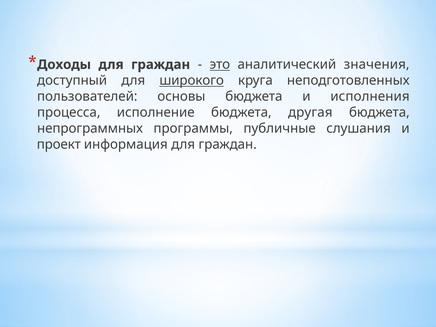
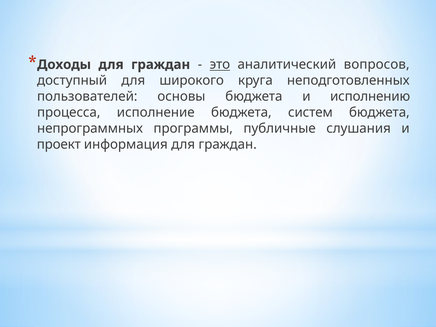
значения: значения -> вопросов (377, 65)
широкого underline: present -> none (192, 81)
исполнения: исполнения -> исполнению (370, 97)
другая: другая -> систем (310, 113)
